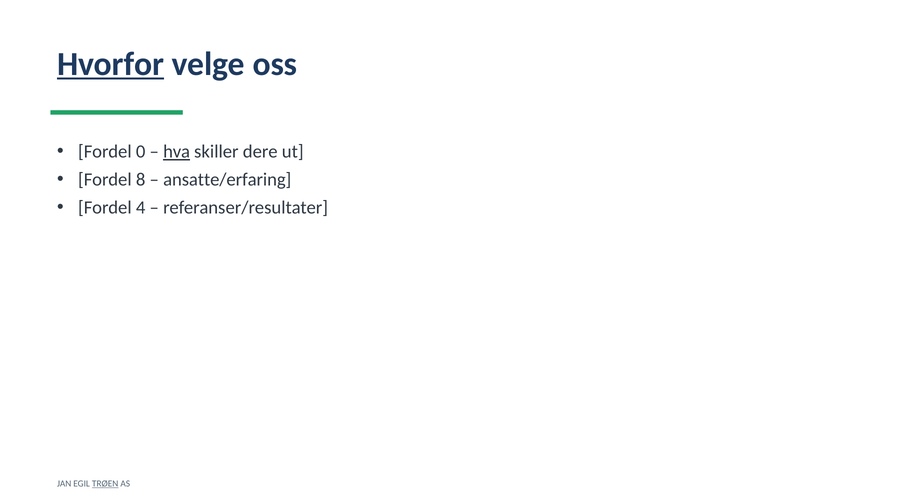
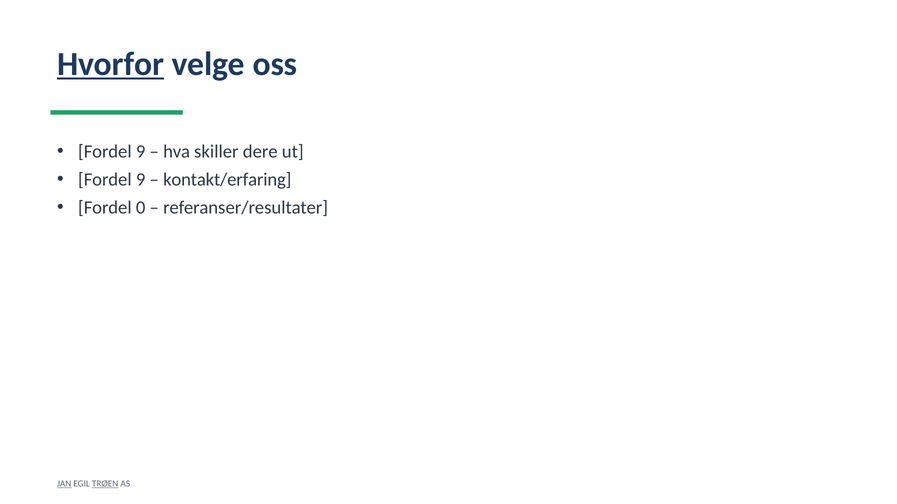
0: 0 -> 9 (141, 152)
hva underline: present -> none (177, 152)
8: 8 -> 9 (141, 180)
ansatte/erfaring: ansatte/erfaring -> kontakt/erfaring (227, 180)
4: 4 -> 0 (141, 208)
JAN underline: none -> present (64, 484)
